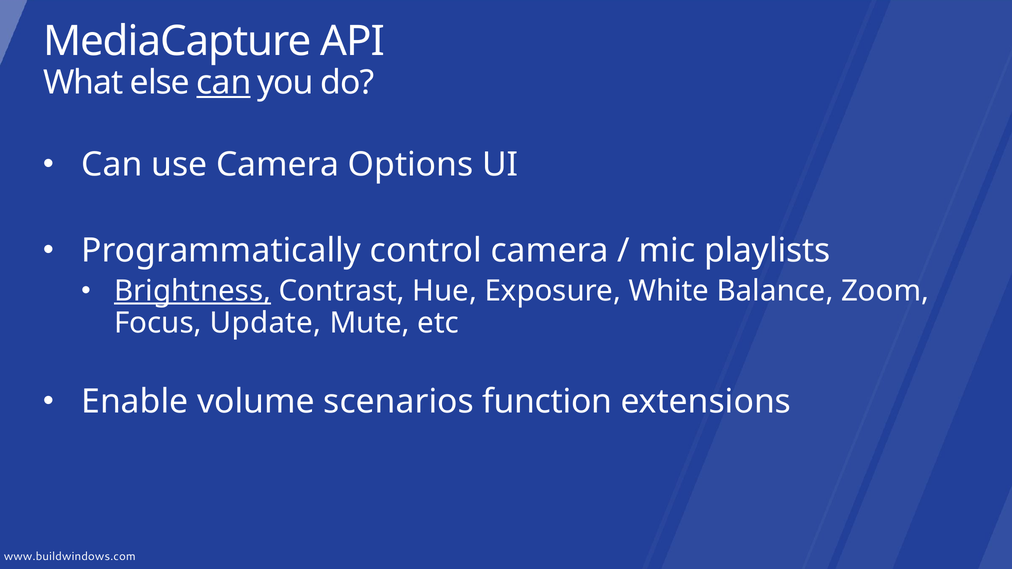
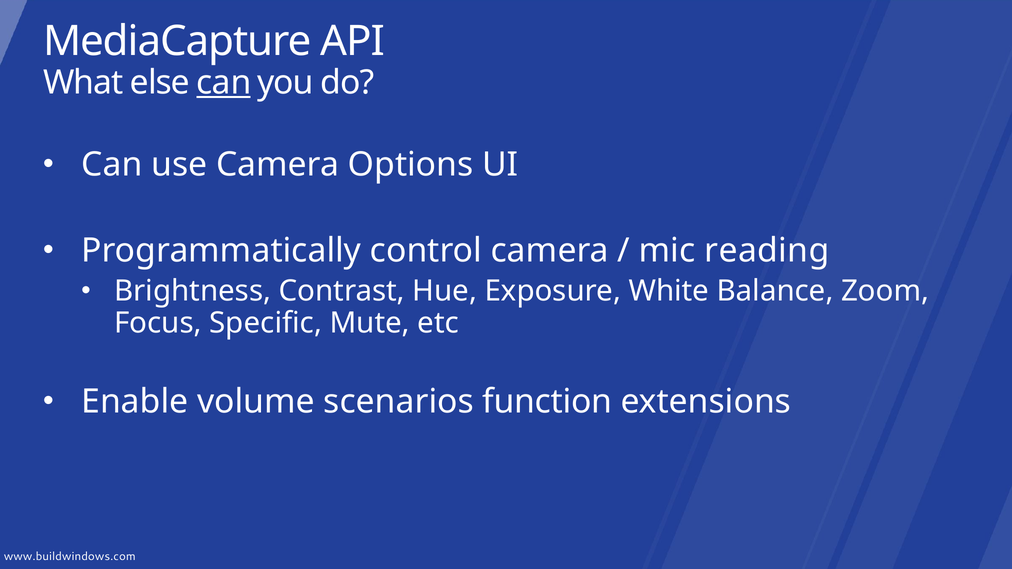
playlists: playlists -> reading (767, 251)
Brightness underline: present -> none (193, 291)
Update: Update -> Specific (266, 323)
